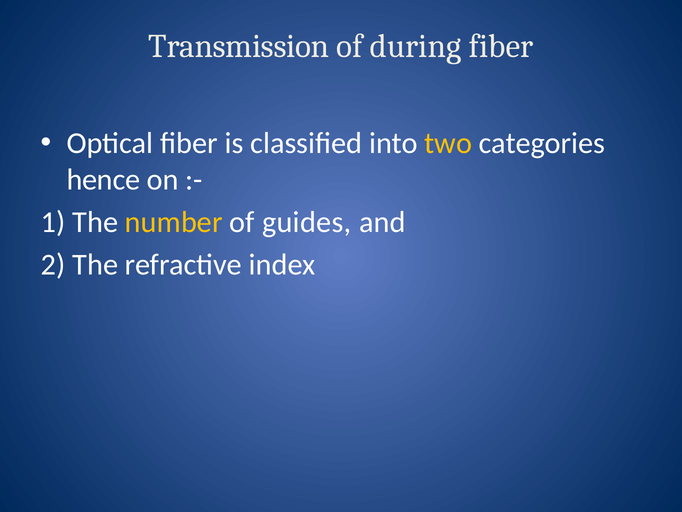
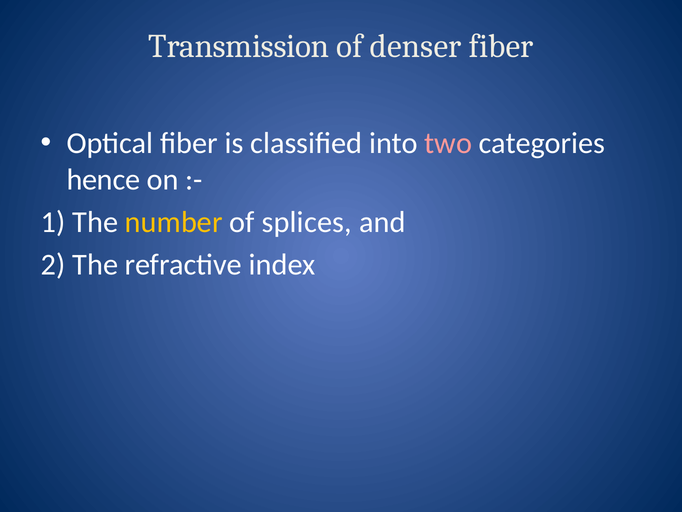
during: during -> denser (416, 46)
two colour: yellow -> pink (448, 143)
guides: guides -> splices (307, 222)
